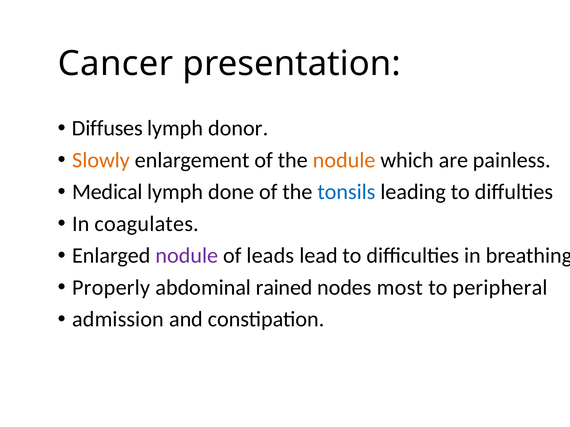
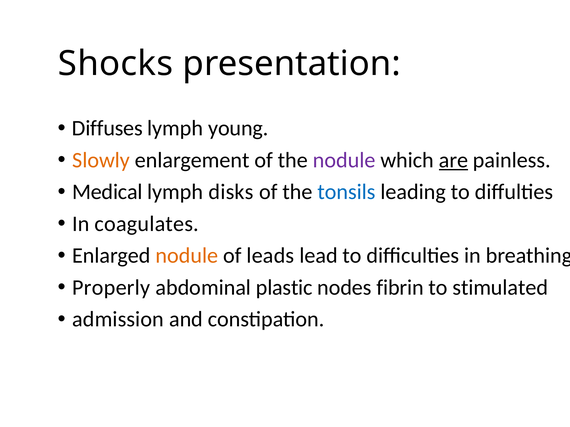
Cancer: Cancer -> Shocks (116, 64)
donor: donor -> young (238, 128)
nodule colour: orange -> purple (344, 160)
are underline: none -> present (453, 160)
done: done -> disks (231, 192)
nodule colour: purple -> orange (187, 256)
rained: rained -> plastic (284, 288)
most: most -> fibrin (400, 288)
peripheral: peripheral -> stimulated (500, 288)
